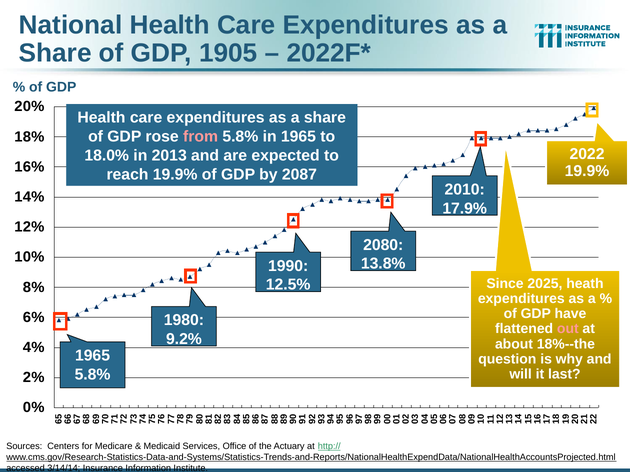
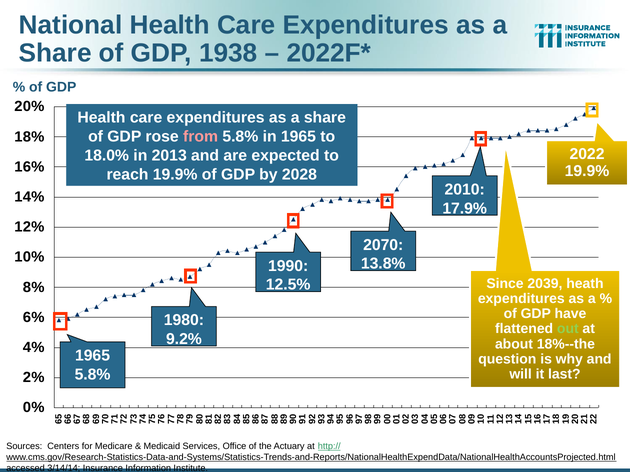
1905: 1905 -> 1938 (228, 53)
2087: 2087 -> 2028 (299, 175)
2080: 2080 -> 2070 (383, 245)
2025: 2025 -> 2039 (545, 284)
out colour: pink -> light green (568, 329)
